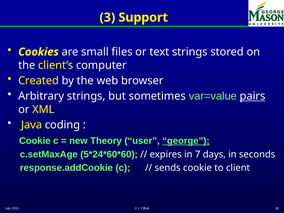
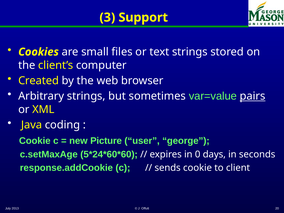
Theory: Theory -> Picture (106, 141)
george underline: present -> none (186, 141)
7: 7 -> 0 (198, 154)
